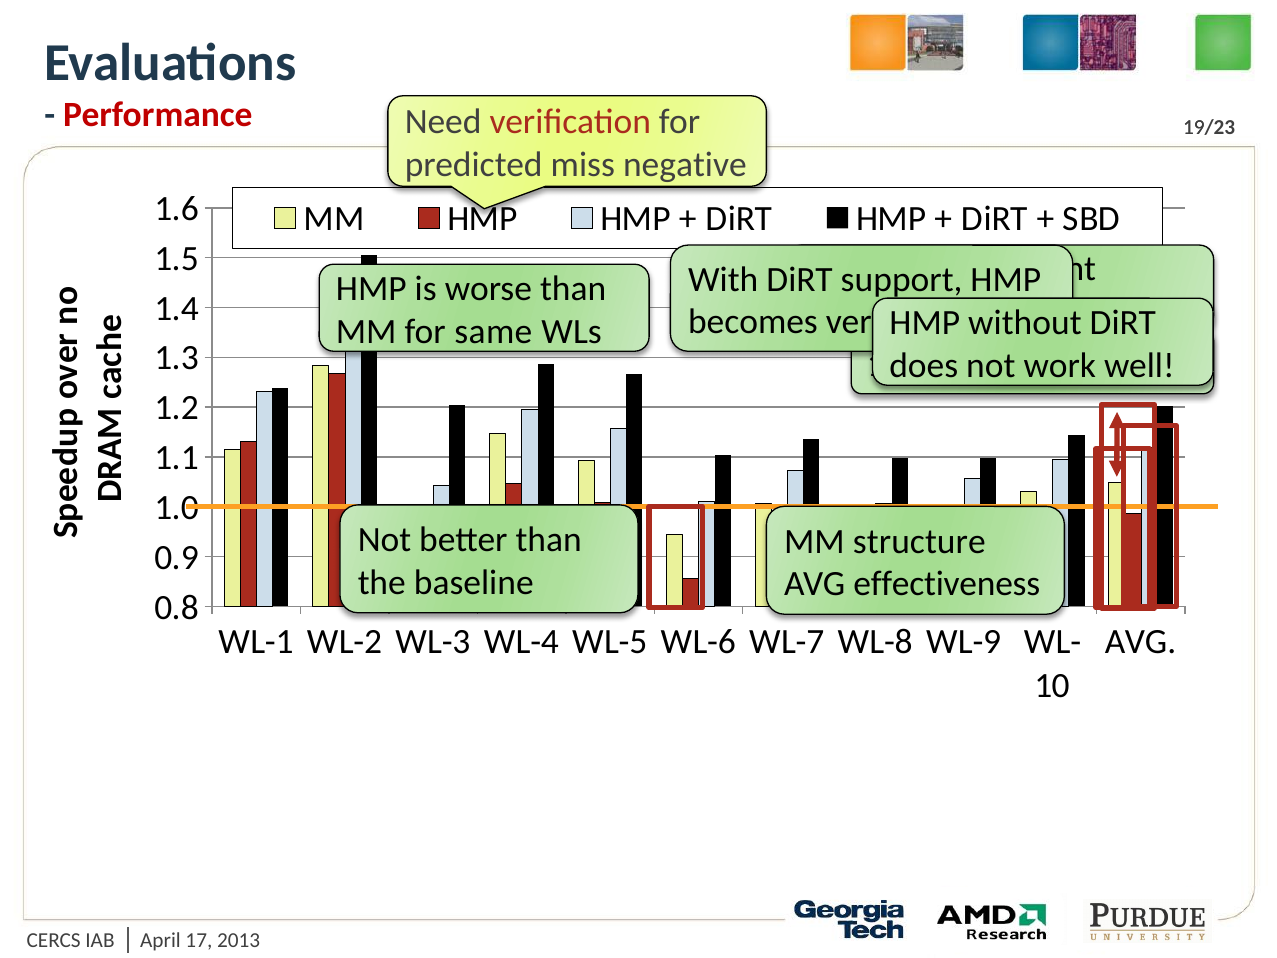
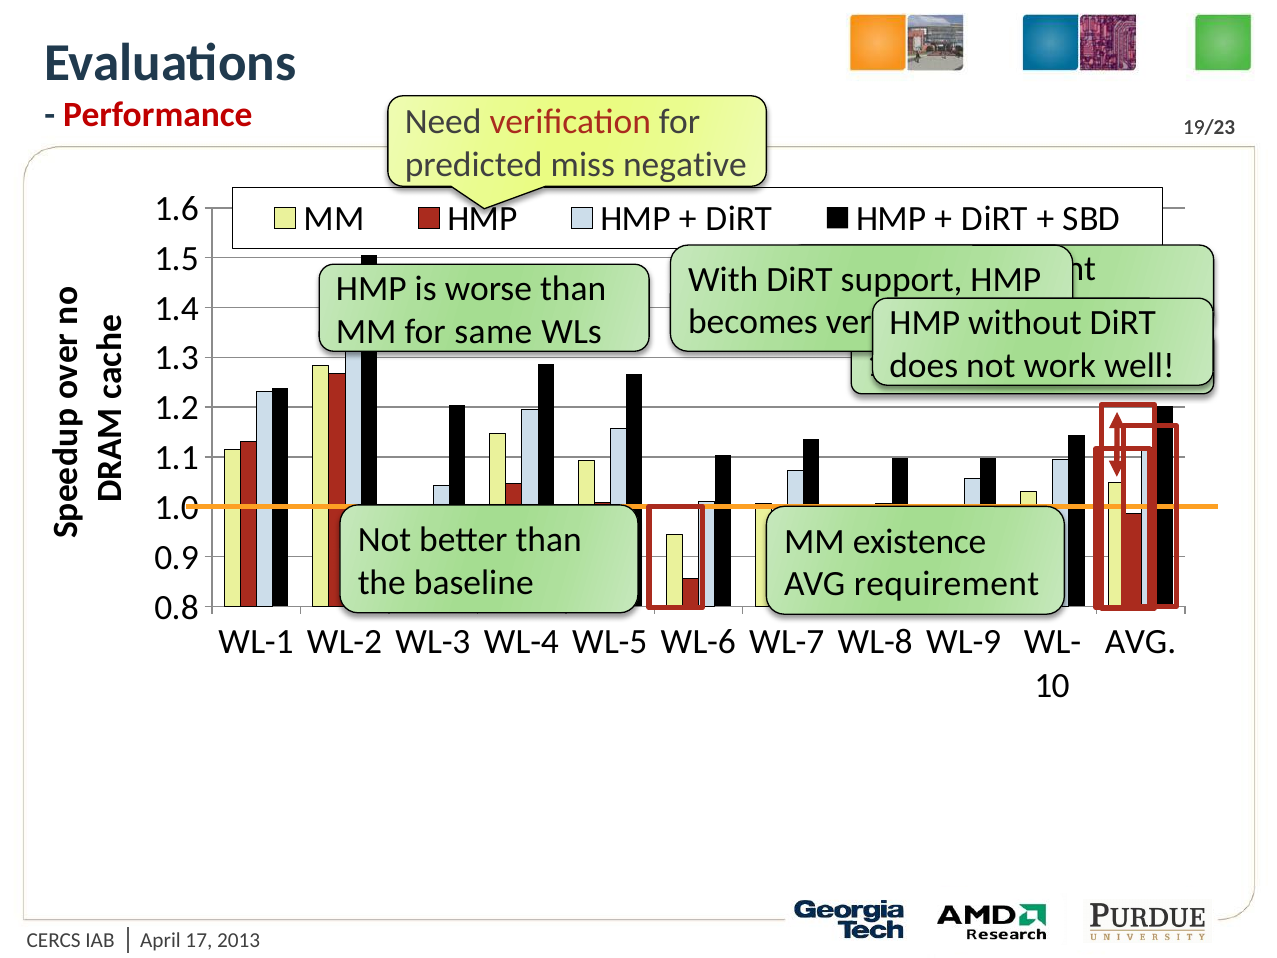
structure: structure -> existence (920, 541)
effectiveness: effectiveness -> requirement (946, 584)
